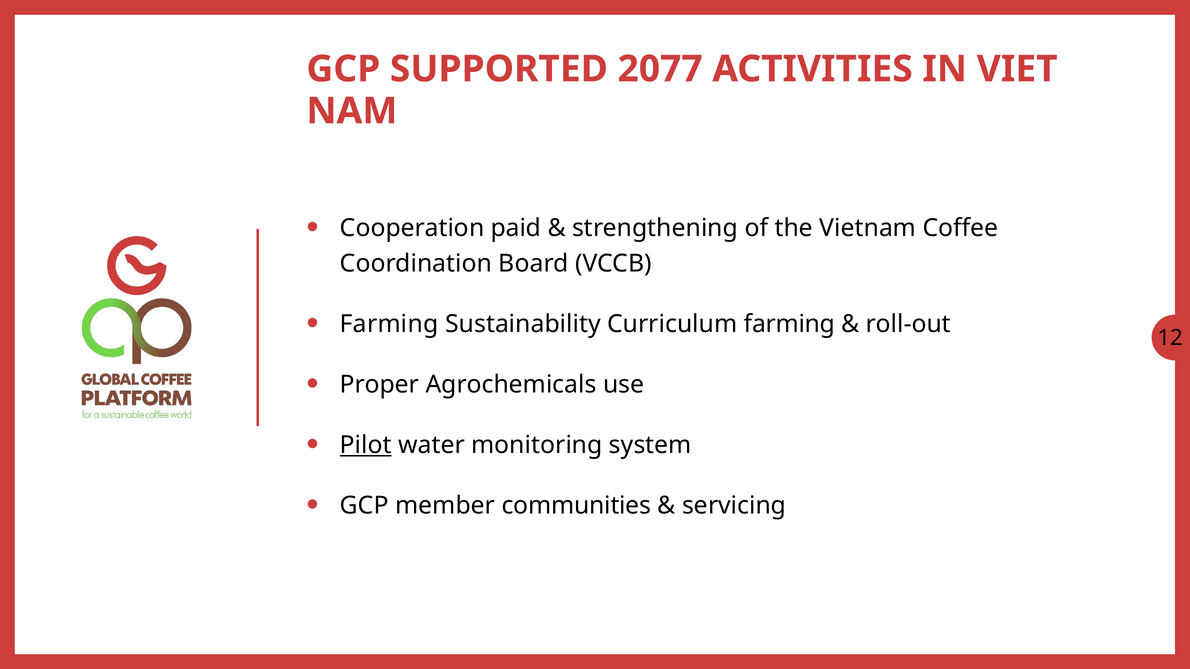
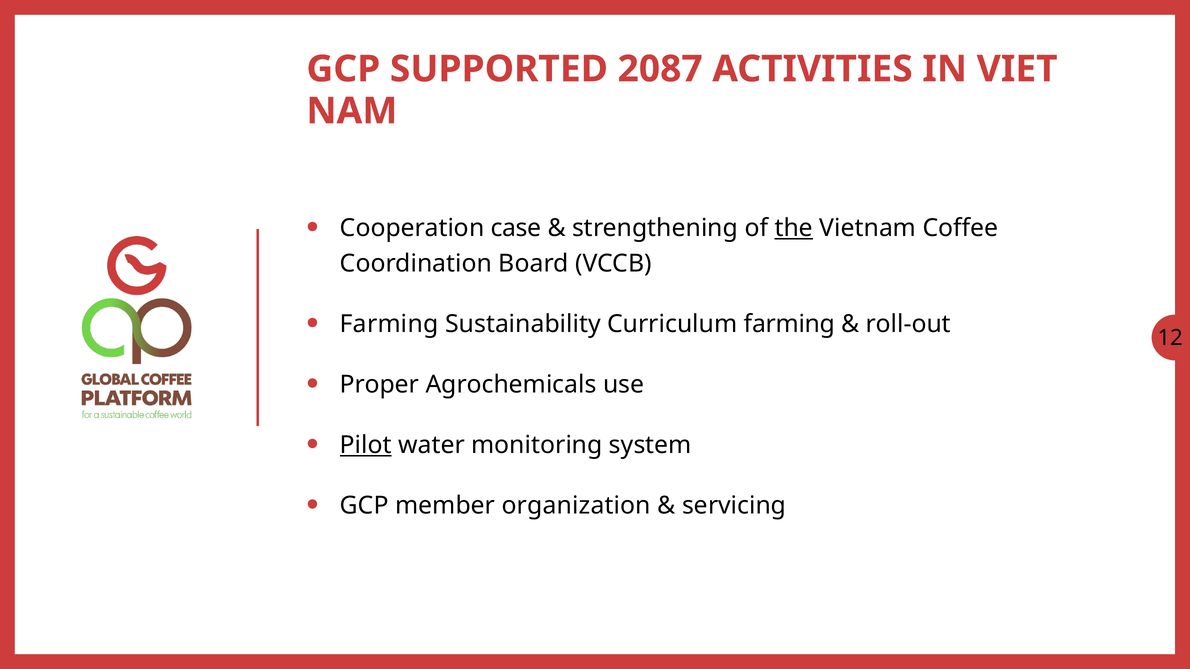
2077: 2077 -> 2087 (660, 69)
paid: paid -> case (516, 228)
the underline: none -> present (794, 228)
communities: communities -> organization (576, 506)
